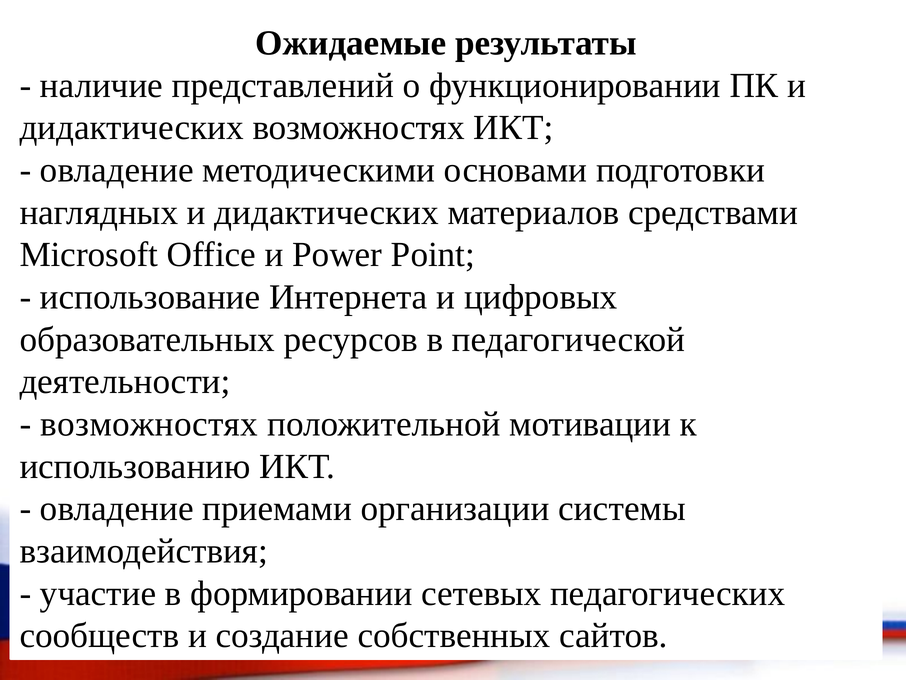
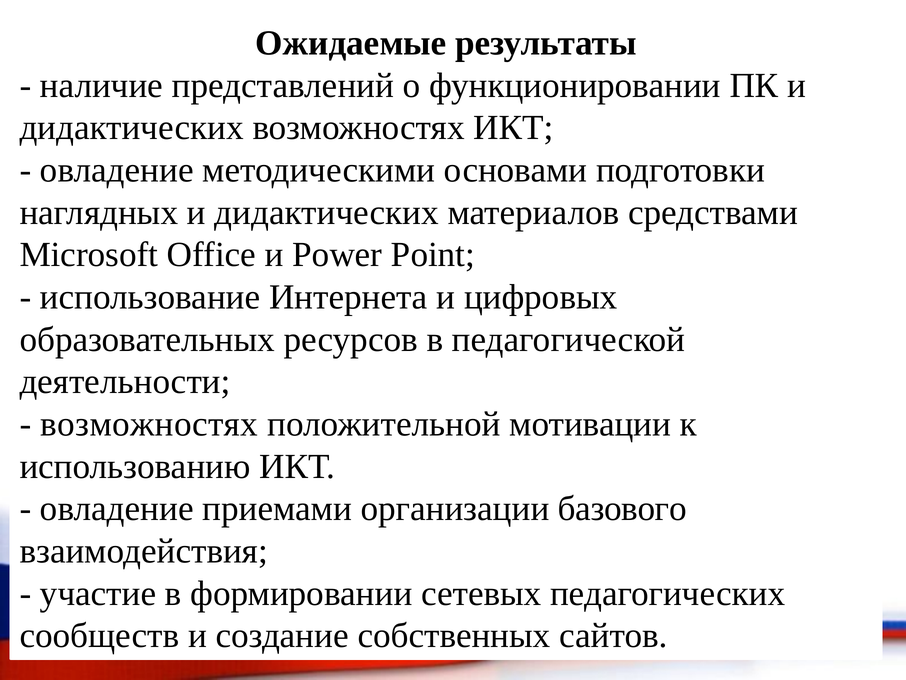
системы: системы -> базового (622, 508)
